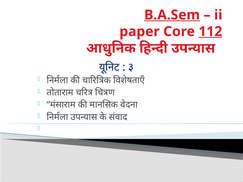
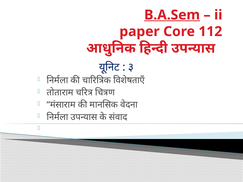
112 underline: present -> none (210, 32)
